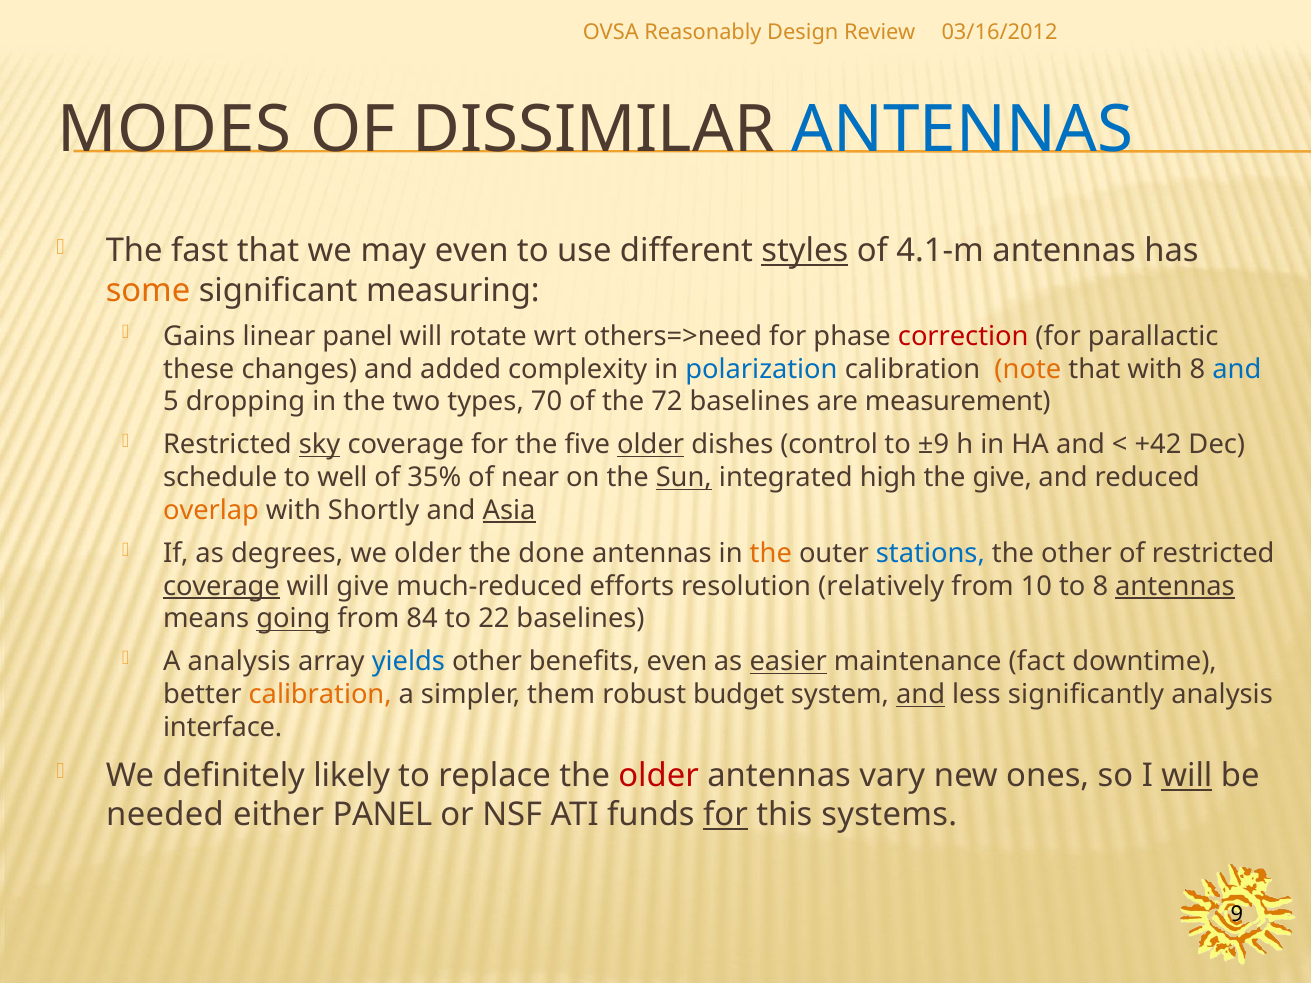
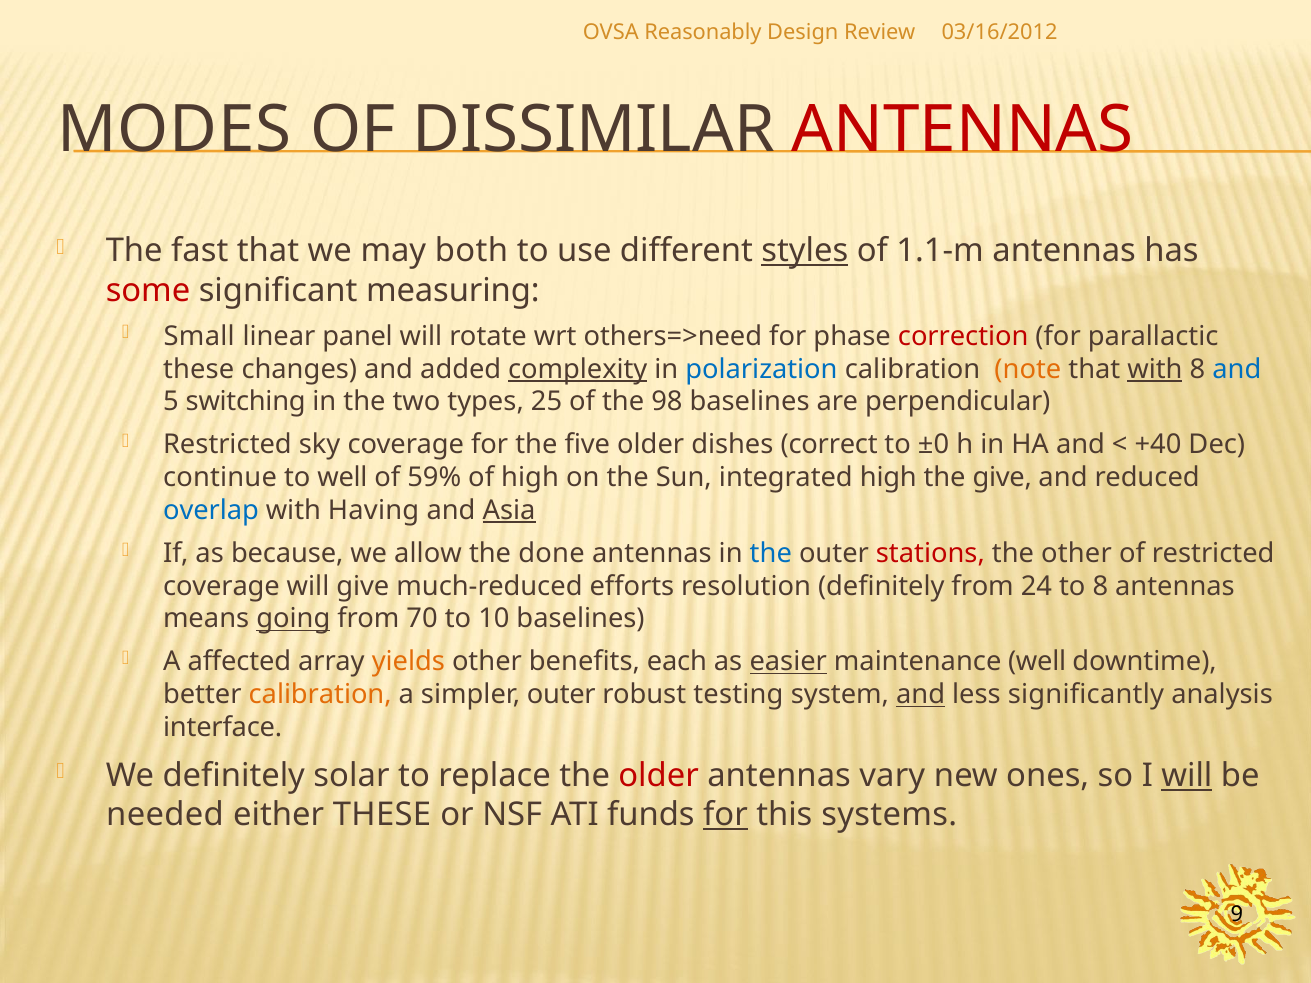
ANTENNAS colour: blue -> red (963, 130)
may even: even -> both (471, 251)
4.1-m: 4.1-m -> 1.1-m (940, 251)
some colour: orange -> red (148, 291)
Gains: Gains -> Small (199, 336)
complexity underline: none -> present (578, 369)
with underline: none -> present (1155, 369)
dropping: dropping -> switching (246, 402)
70: 70 -> 25 (547, 402)
72: 72 -> 98 (667, 402)
measurement: measurement -> perpendicular (958, 402)
sky underline: present -> none (320, 445)
older underline: present -> none (651, 445)
control: control -> correct (829, 445)
±9: ±9 -> ±0 (934, 445)
+42: +42 -> +40 (1158, 445)
schedule: schedule -> continue (220, 478)
35%: 35% -> 59% (434, 478)
of near: near -> high (530, 478)
Sun underline: present -> none (684, 478)
overlap colour: orange -> blue (211, 511)
Shortly: Shortly -> Having (374, 511)
degrees: degrees -> because (287, 554)
we older: older -> allow (428, 554)
the colour: orange -> blue (771, 554)
stations colour: blue -> red (930, 554)
coverage underline: present -> none (221, 586)
resolution relatively: relatively -> definitely (881, 586)
10: 10 -> 24 (1036, 586)
antennas underline: present -> none (1175, 586)
84: 84 -> 70 (422, 619)
22: 22 -> 10 (494, 619)
A analysis: analysis -> affected (239, 662)
yields colour: blue -> orange (408, 662)
benefits even: even -> each (677, 662)
maintenance fact: fact -> well (1037, 662)
simpler them: them -> outer (561, 695)
budget: budget -> testing (738, 695)
likely: likely -> solar (352, 776)
either PANEL: PANEL -> THESE (382, 815)
